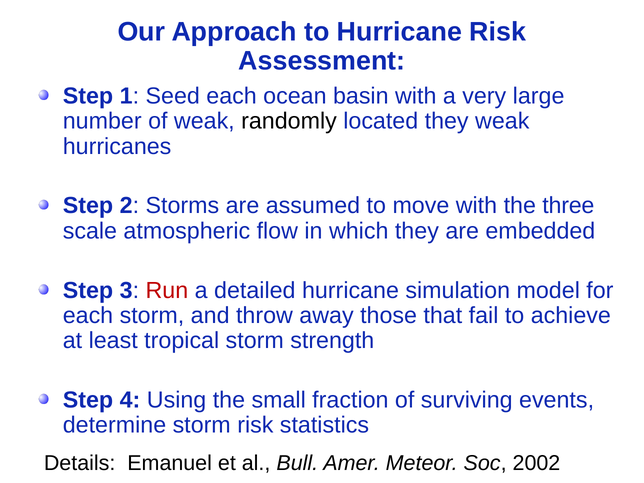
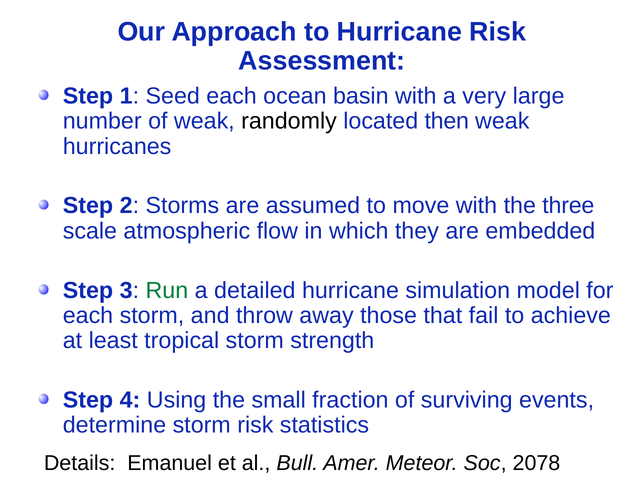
located they: they -> then (447, 121)
Run colour: red -> green (167, 290)
2002: 2002 -> 2078 (536, 463)
